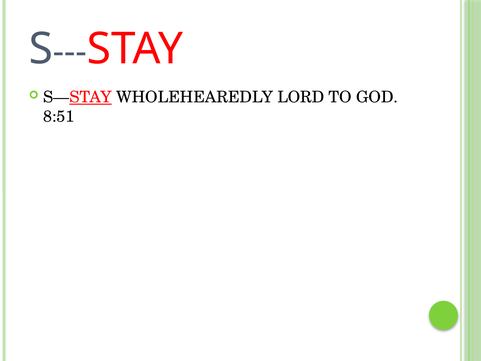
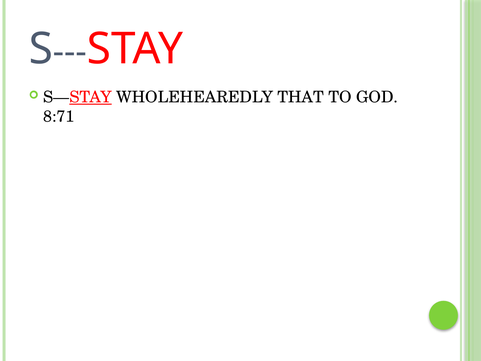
LORD: LORD -> THAT (301, 97)
8:51: 8:51 -> 8:71 (59, 117)
